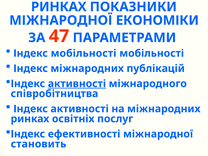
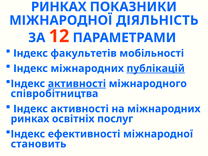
ЕКОНОМІКИ: ЕКОНОМІКИ -> ДІЯЛЬНІСТЬ (157, 20)
47: 47 -> 12 (59, 36)
Індекс мобільності: мобільності -> факультетів (84, 53)
публікацій underline: none -> present (156, 68)
